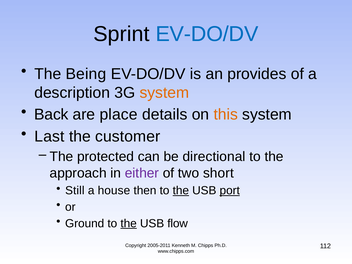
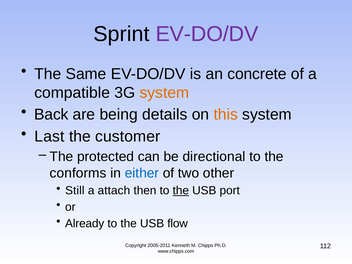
EV-DO/DV colour: blue -> purple (207, 34)
Being: Being -> Same (86, 74)
provides: provides -> concrete (257, 74)
description: description -> compatible (72, 93)
place: place -> being (119, 115)
approach: approach -> conforms (78, 173)
either colour: purple -> blue (142, 173)
short: short -> other (219, 173)
house: house -> attach (114, 191)
port underline: present -> none (230, 191)
Ground: Ground -> Already (85, 223)
the underline: present -> none (129, 223)
